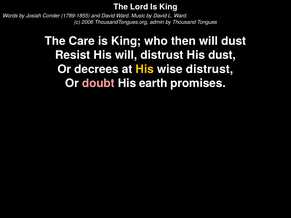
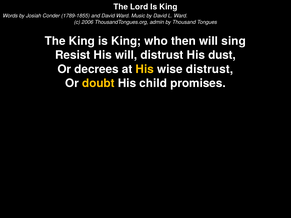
The Care: Care -> King (82, 41)
will dust: dust -> sing (234, 41)
doubt colour: pink -> yellow (98, 83)
earth: earth -> child (153, 83)
